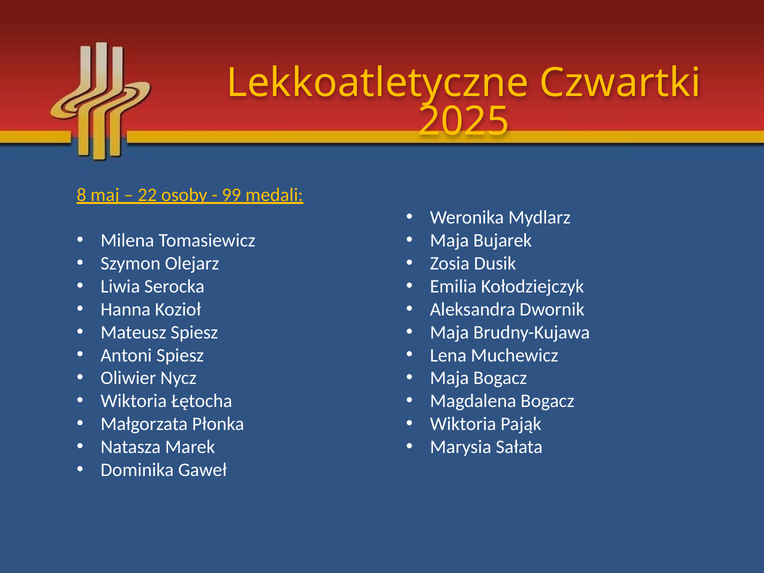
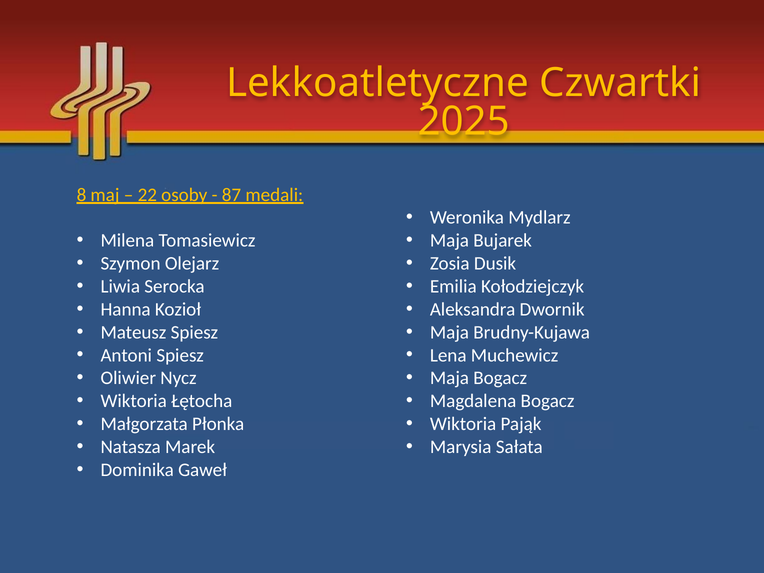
99: 99 -> 87 (231, 195)
